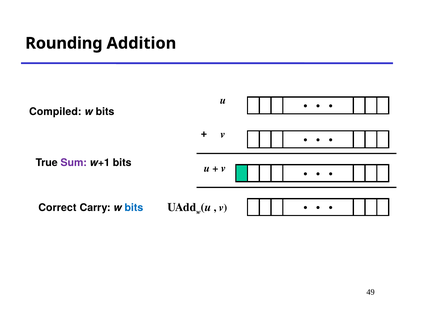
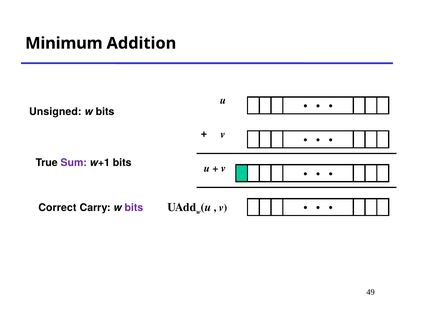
Rounding: Rounding -> Minimum (64, 43)
Compiled: Compiled -> Unsigned (55, 112)
bits colour: blue -> purple (134, 208)
